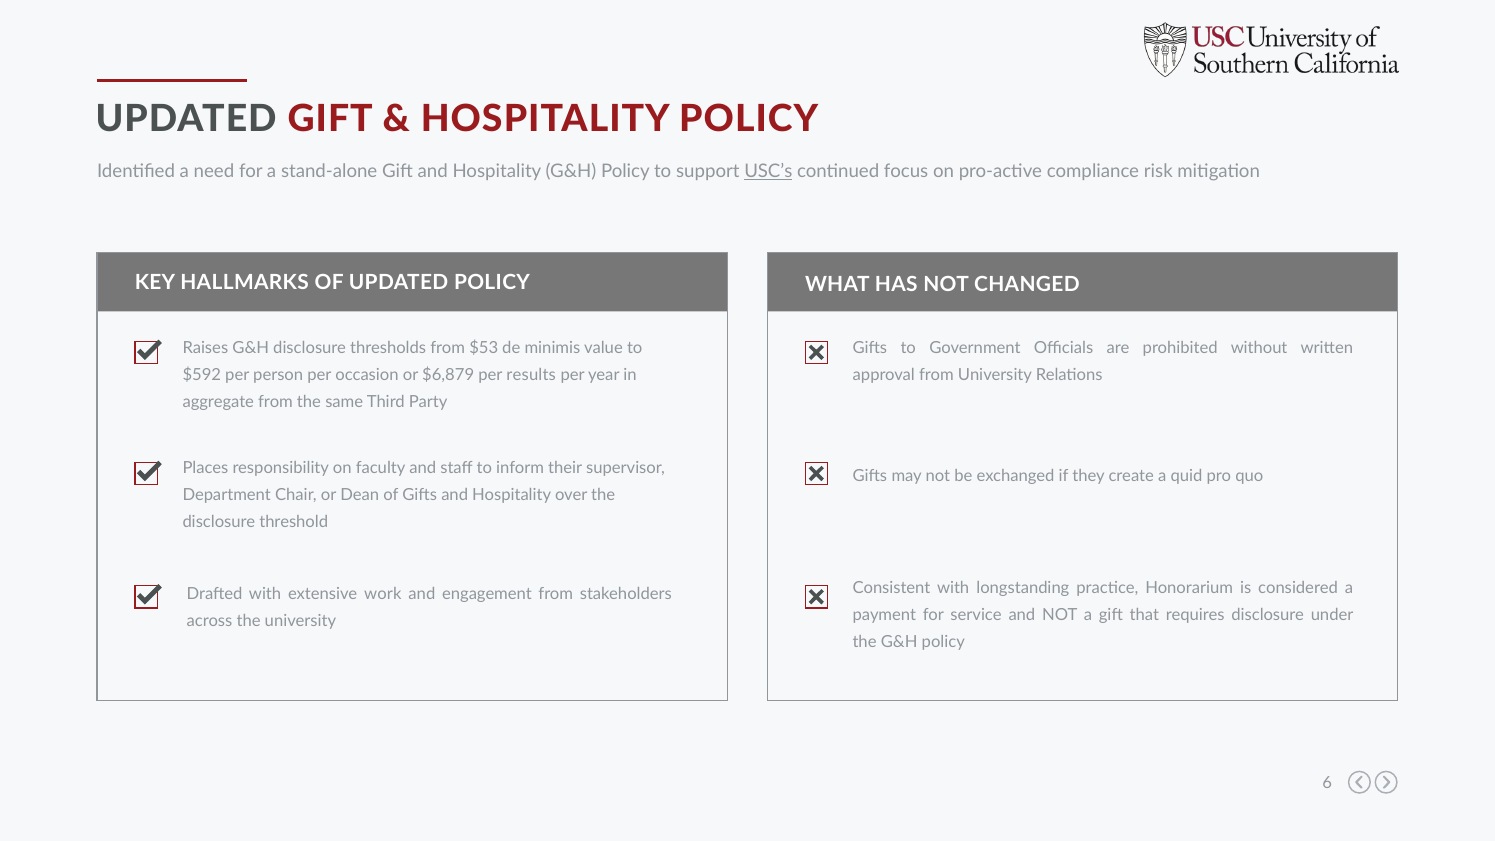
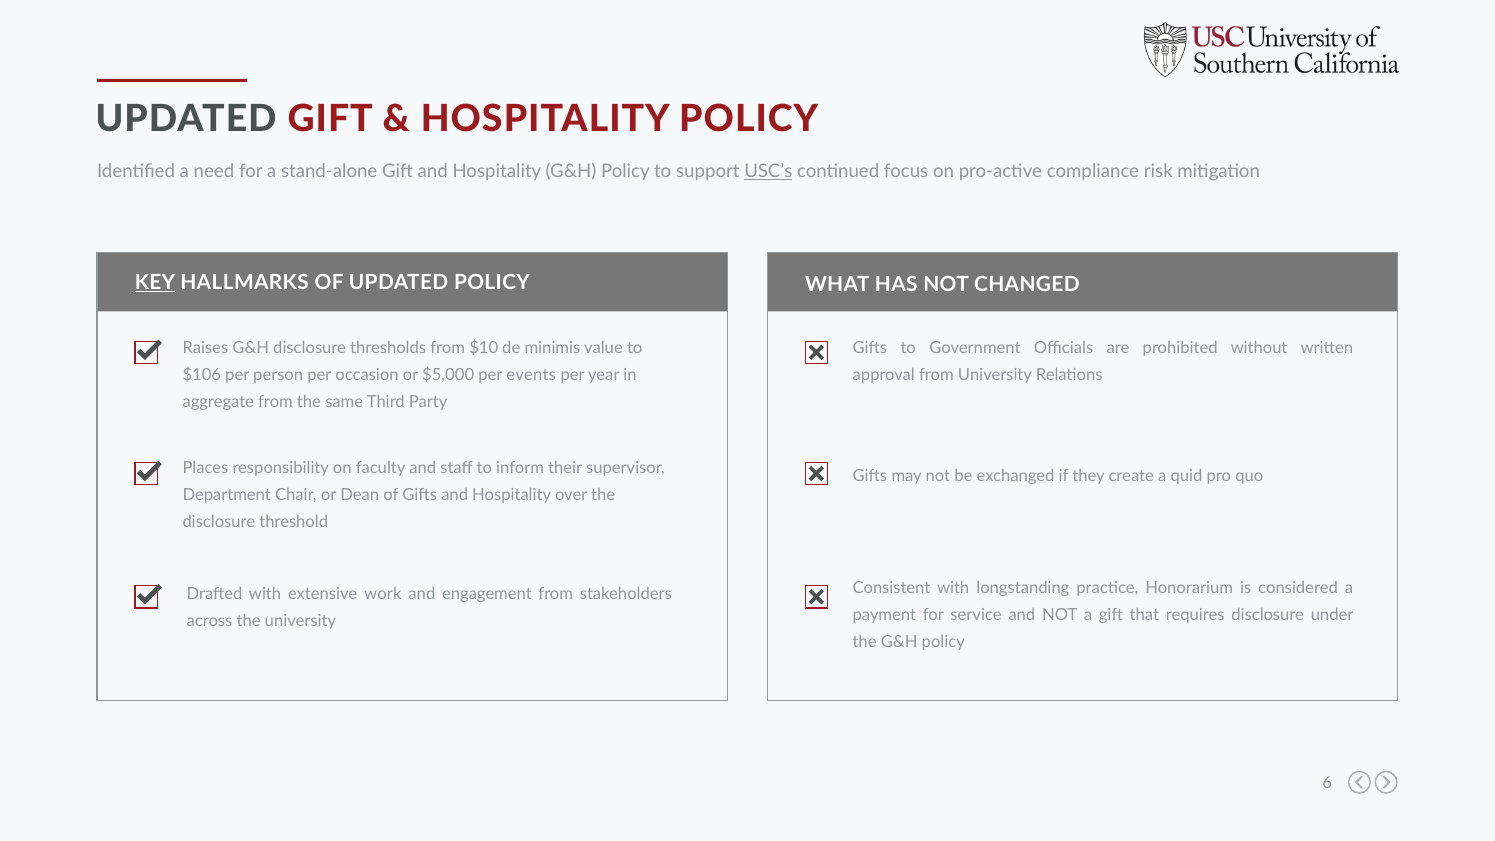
KEY underline: none -> present (155, 283)
$53: $53 -> $10 (484, 348)
$592: $592 -> $106 (202, 375)
$6,879: $6,879 -> $5,000 (448, 375)
results: results -> events (531, 375)
